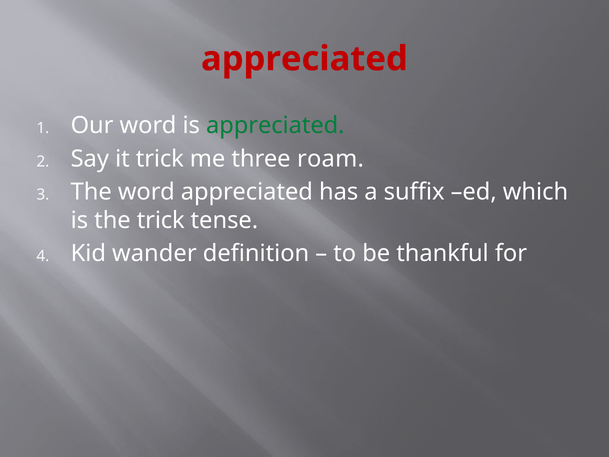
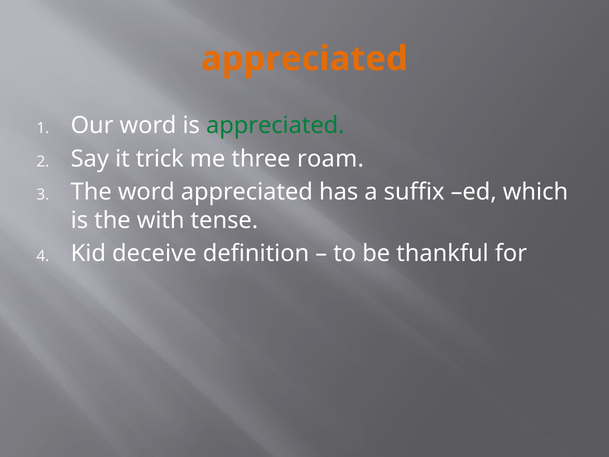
appreciated colour: red -> orange (304, 59)
the trick: trick -> with (161, 220)
wander: wander -> deceive (154, 253)
